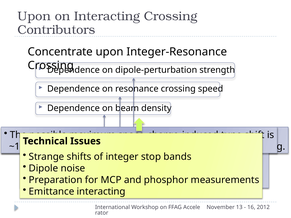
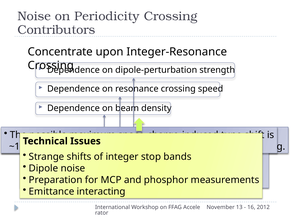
Upon: Upon -> Noise (34, 16)
on Interacting: Interacting -> Periodicity (107, 16)
